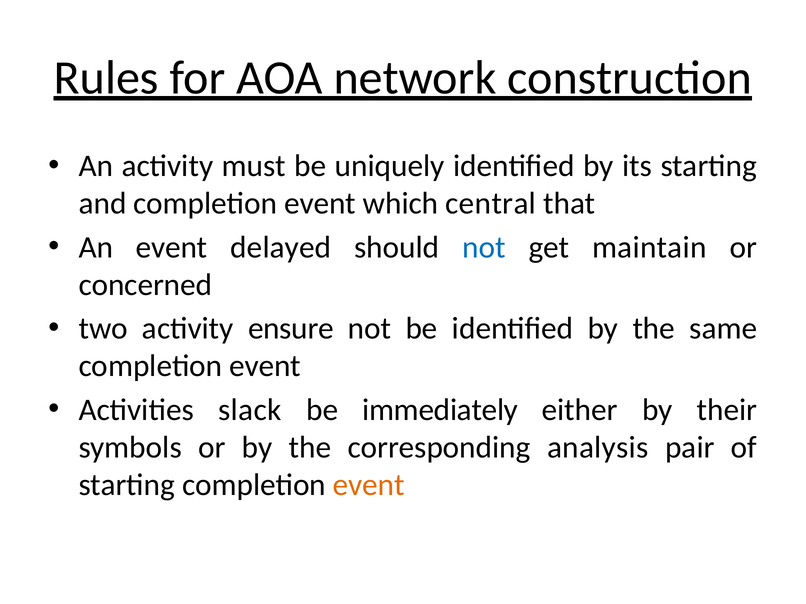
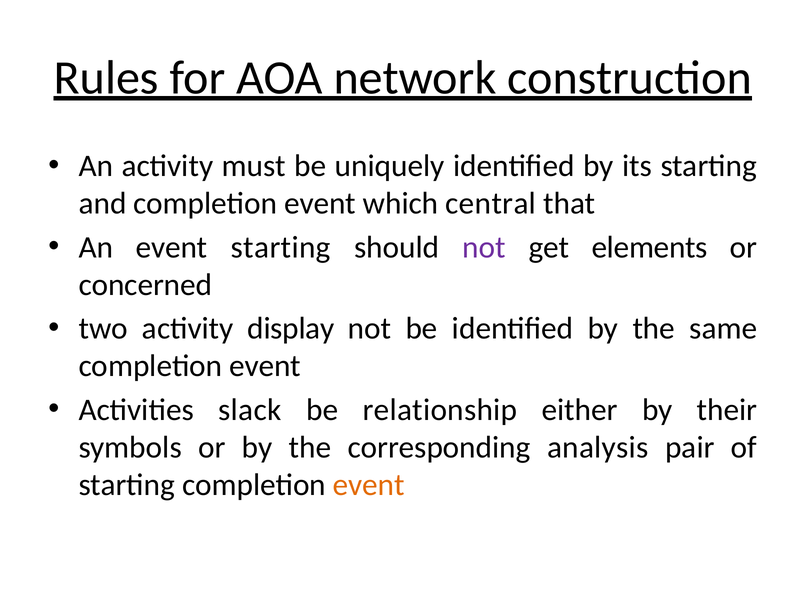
event delayed: delayed -> starting (281, 247)
not colour: blue -> purple (484, 247)
maintain: maintain -> elements (650, 247)
ensure: ensure -> display (291, 329)
immediately: immediately -> relationship (440, 410)
